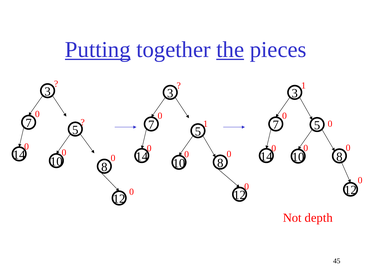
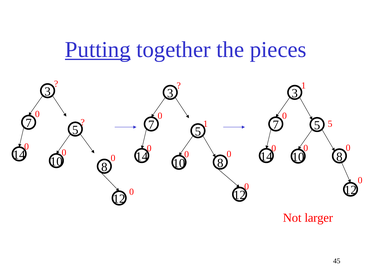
the underline: present -> none (230, 50)
5 0: 0 -> 5 (330, 124)
depth: depth -> larger (319, 218)
